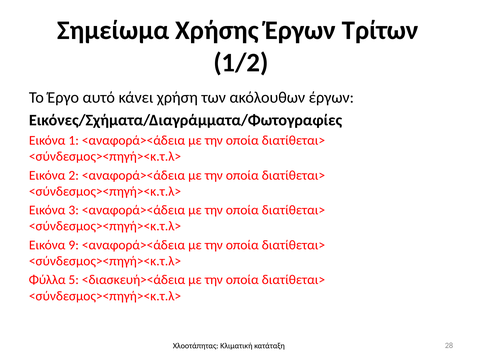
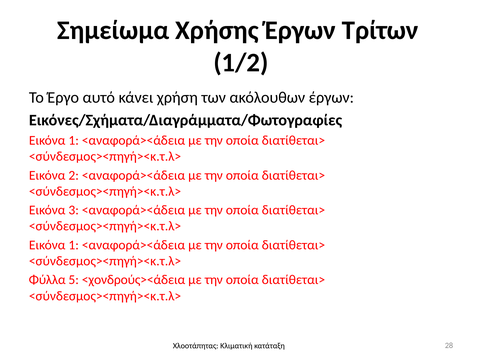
9: 9 -> 1 (74, 245)
<διασκευή><άδεια: <διασκευή><άδεια -> <χονδρούς><άδεια (134, 279)
